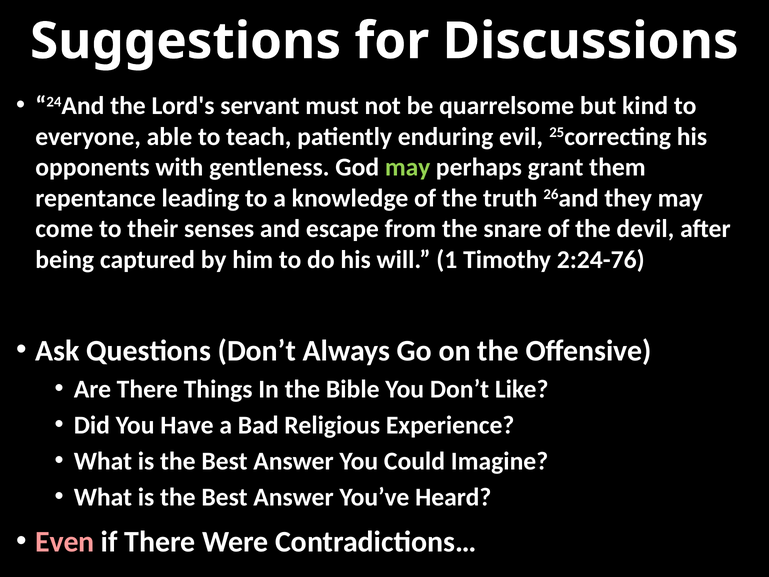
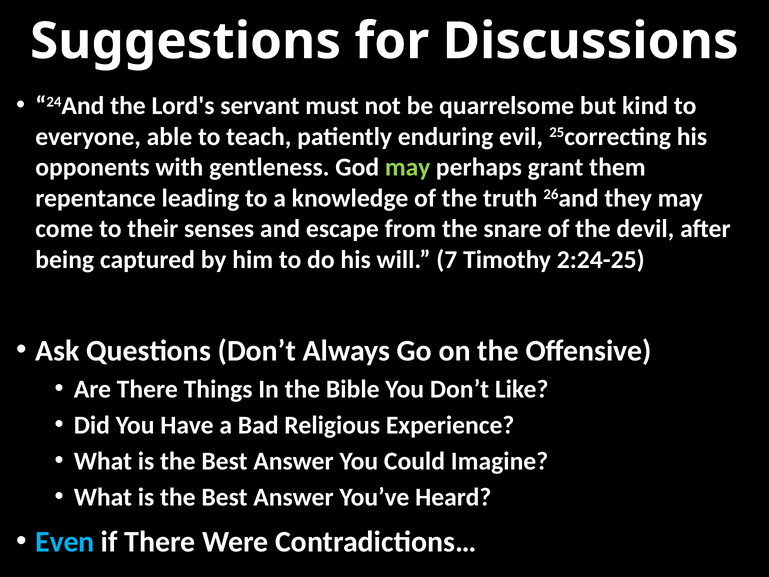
1: 1 -> 7 (447, 260)
2:24-76: 2:24-76 -> 2:24-25 (601, 260)
Even colour: pink -> light blue (65, 542)
